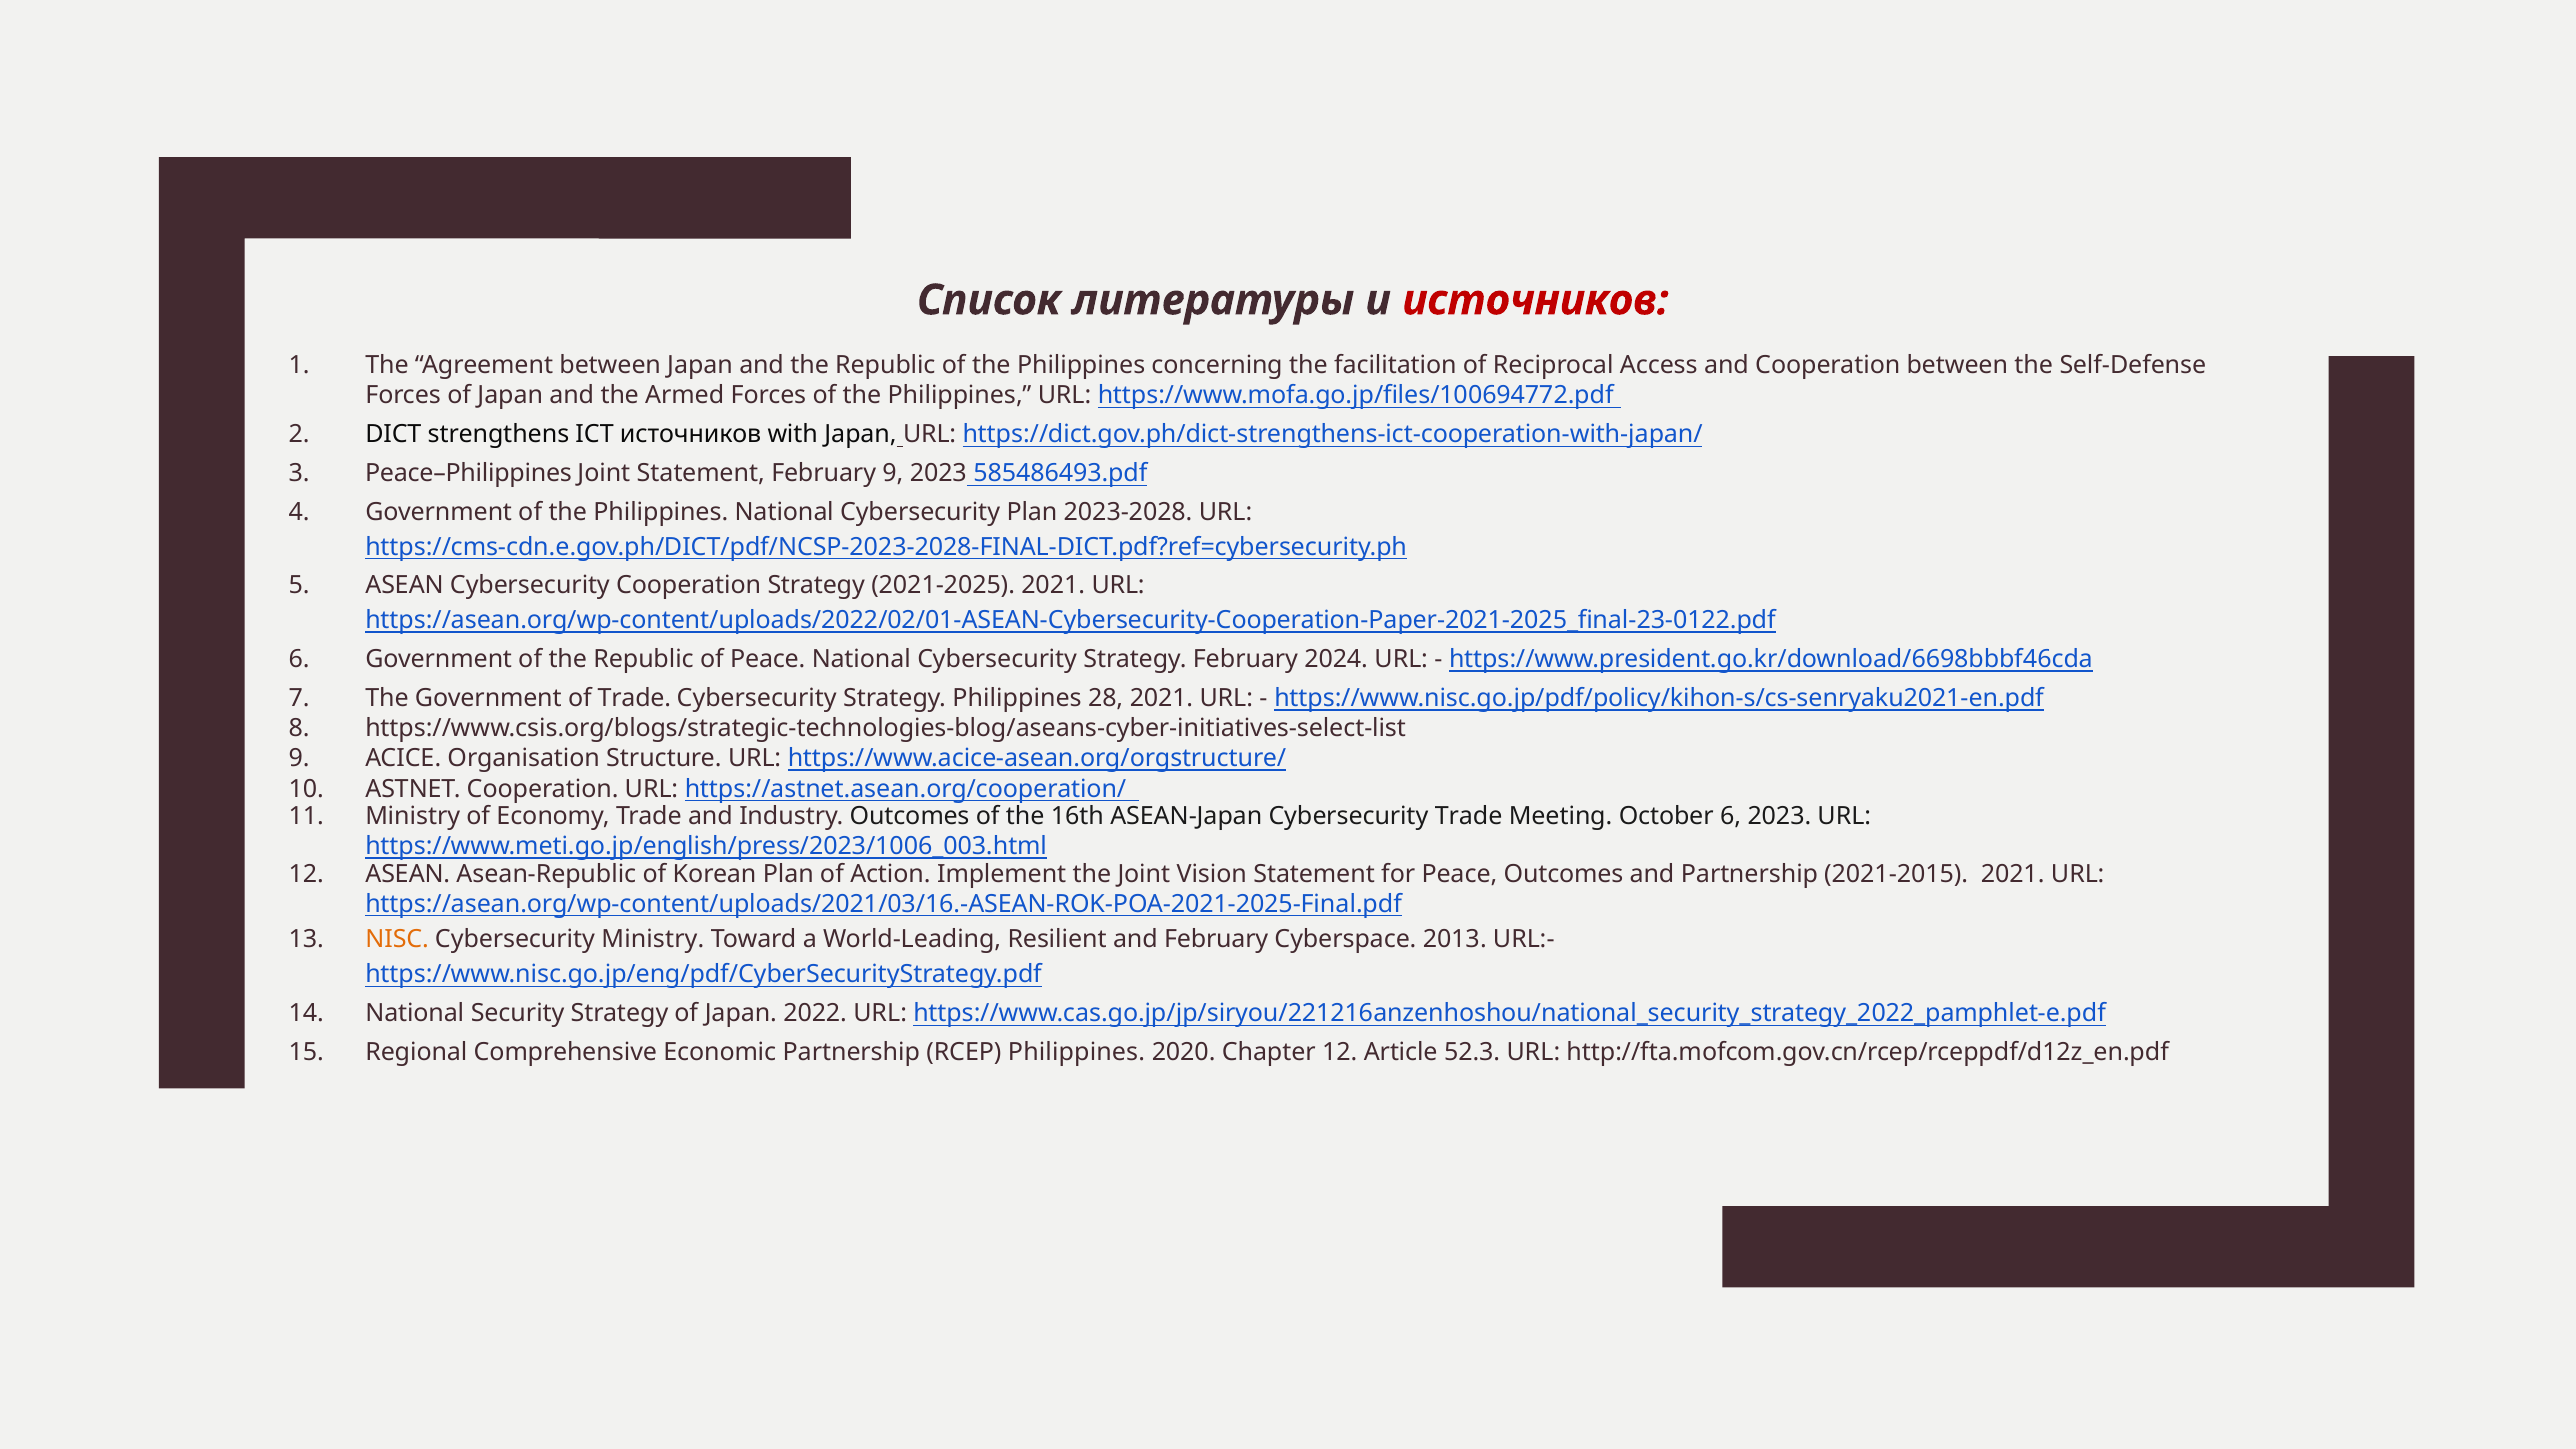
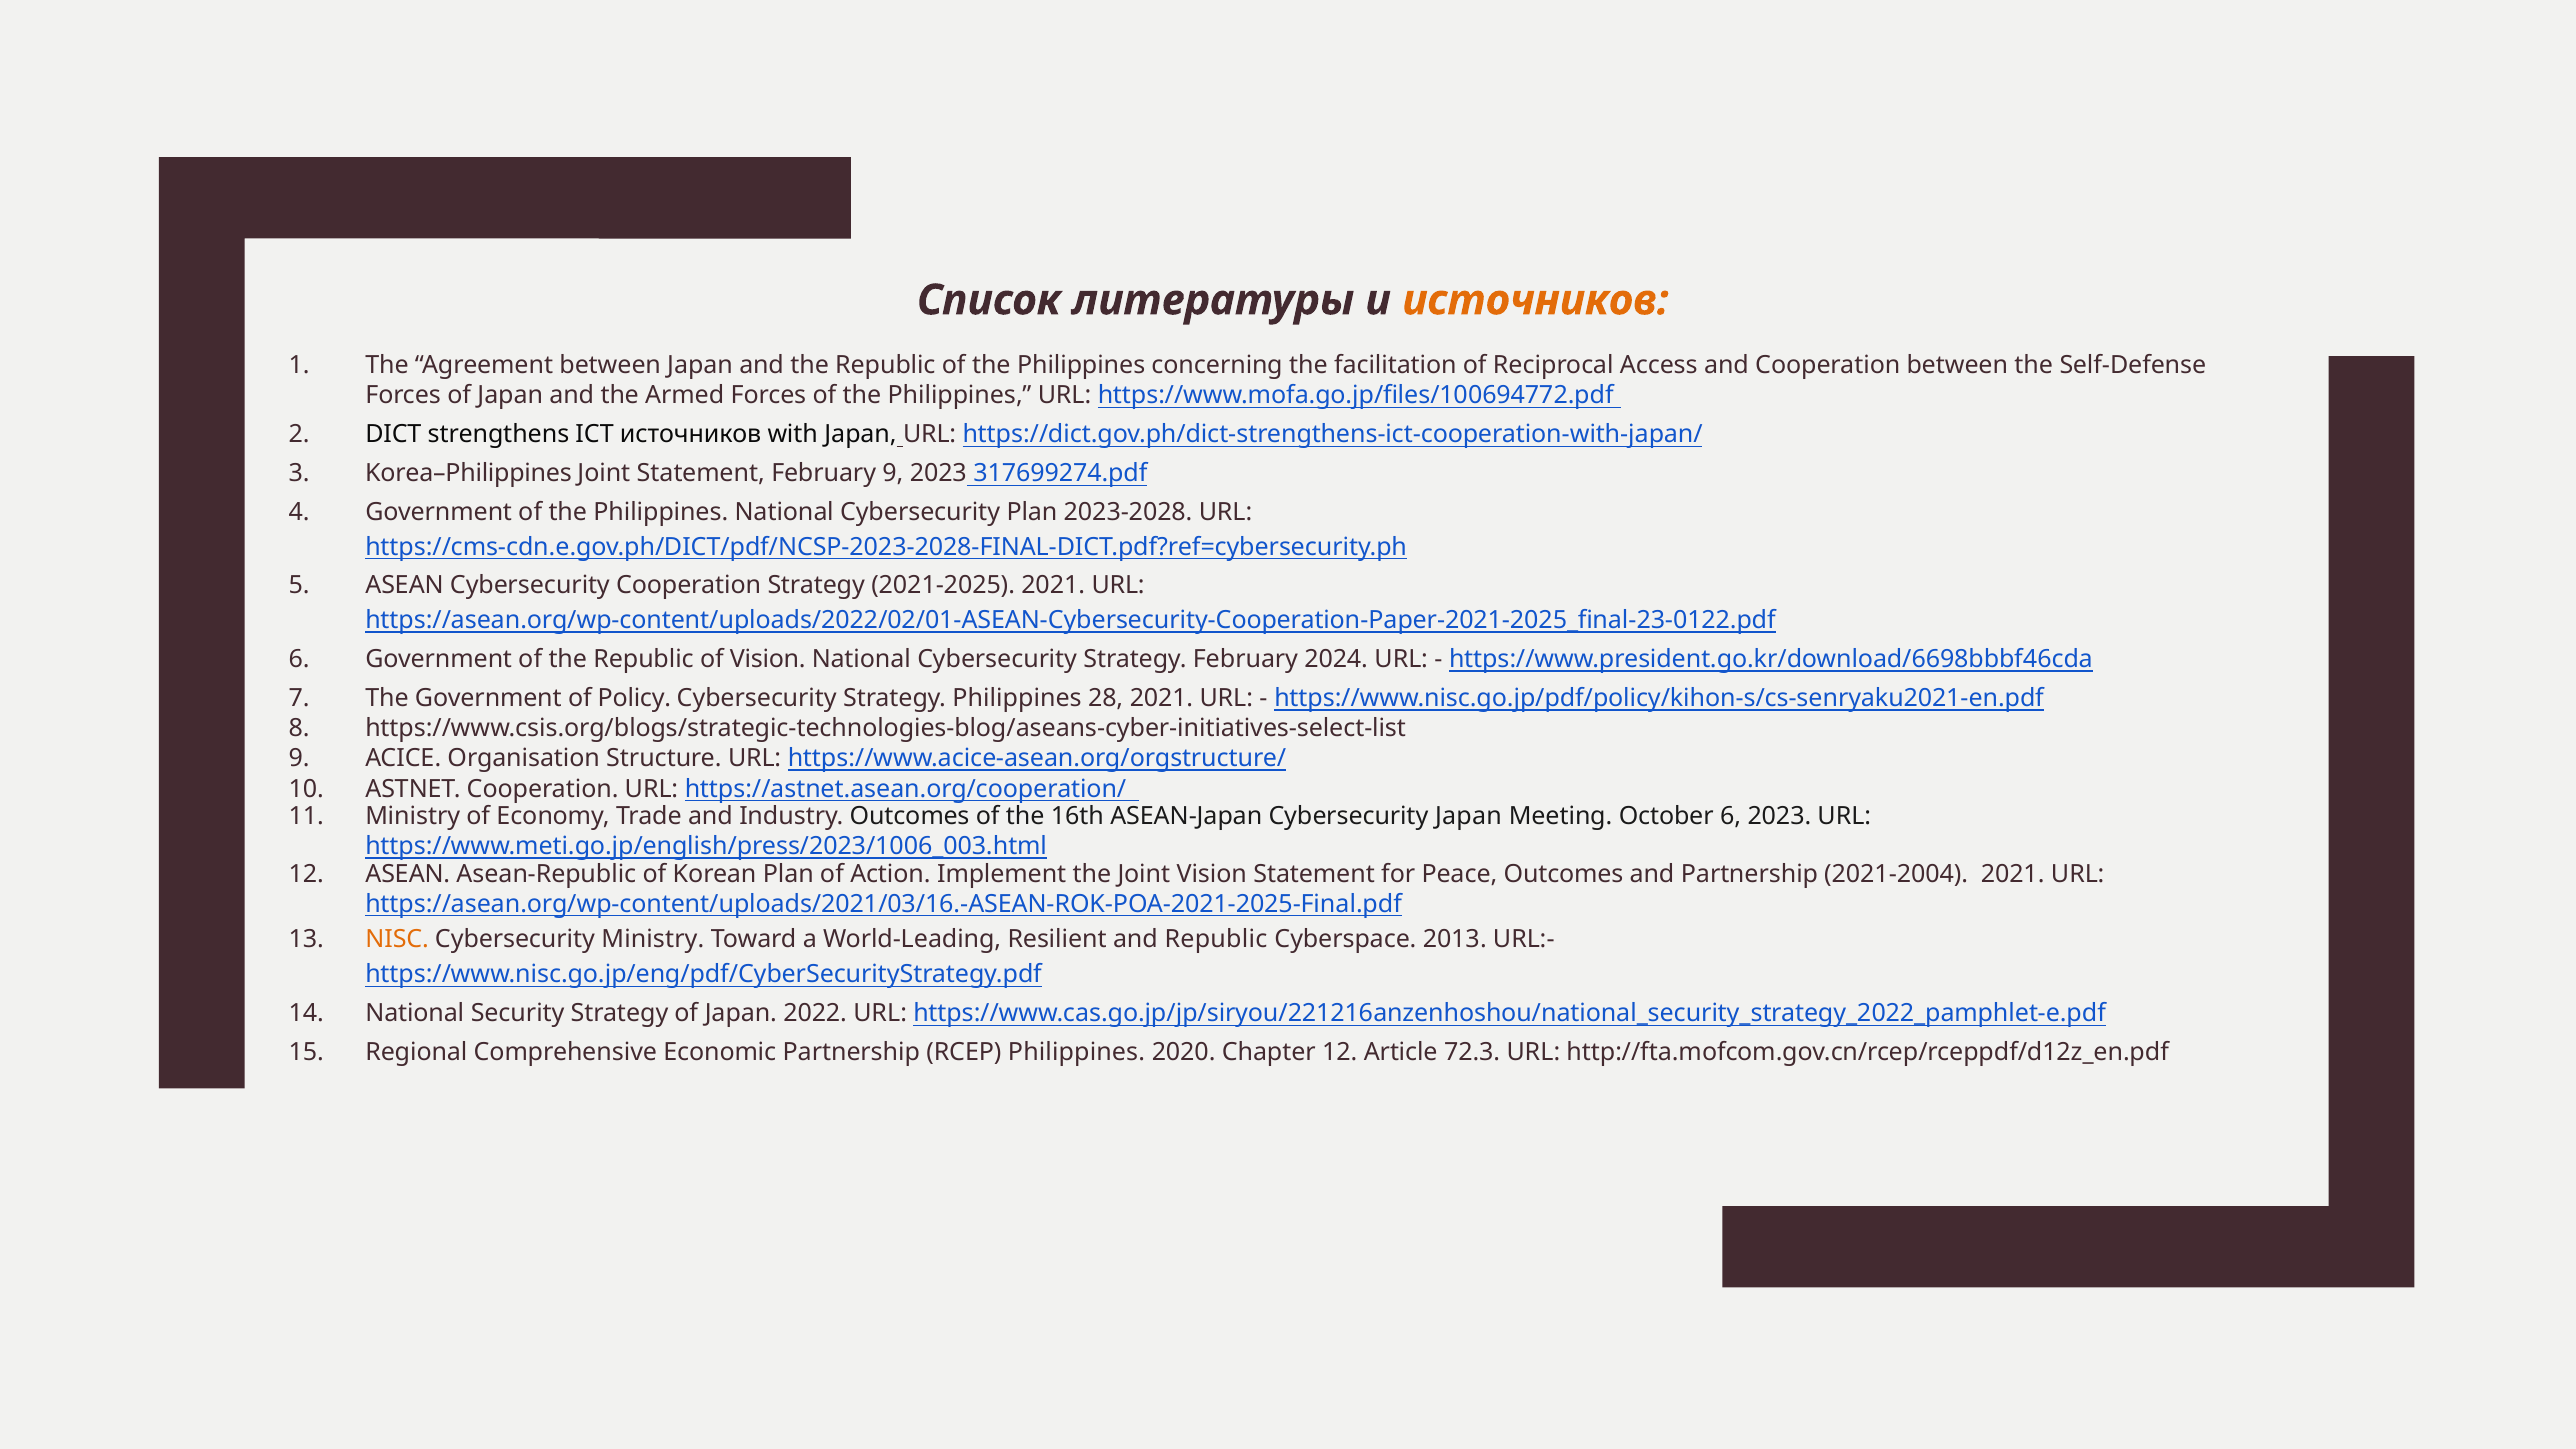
источников colour: red -> orange (1536, 300)
Peace–Philippines: Peace–Philippines -> Korea–Philippines (469, 473)
585486493.pdf: 585486493.pdf -> 317699274.pdf (1060, 473)
of Peace: Peace -> Vision (768, 659)
of Trade: Trade -> Policy (634, 698)
Cybersecurity Trade: Trade -> Japan (1468, 817)
2021-2015: 2021-2015 -> 2021-2004 (1896, 874)
and February: February -> Republic (1216, 940)
52.3: 52.3 -> 72.3 (1472, 1052)
